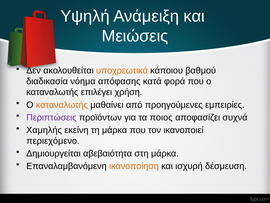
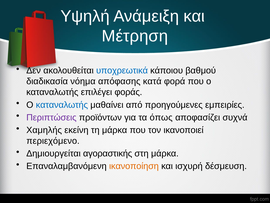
Μειώσεις: Μειώσεις -> Μέτρηση (135, 36)
υποχρεωτικά colour: orange -> blue (122, 70)
χρήση: χρήση -> φοράς (128, 92)
καταναλωτής colour: orange -> blue (62, 105)
ποιος: ποιος -> όπως (161, 117)
αβεβαιότητα: αβεβαιότητα -> αγοραστικής (108, 153)
